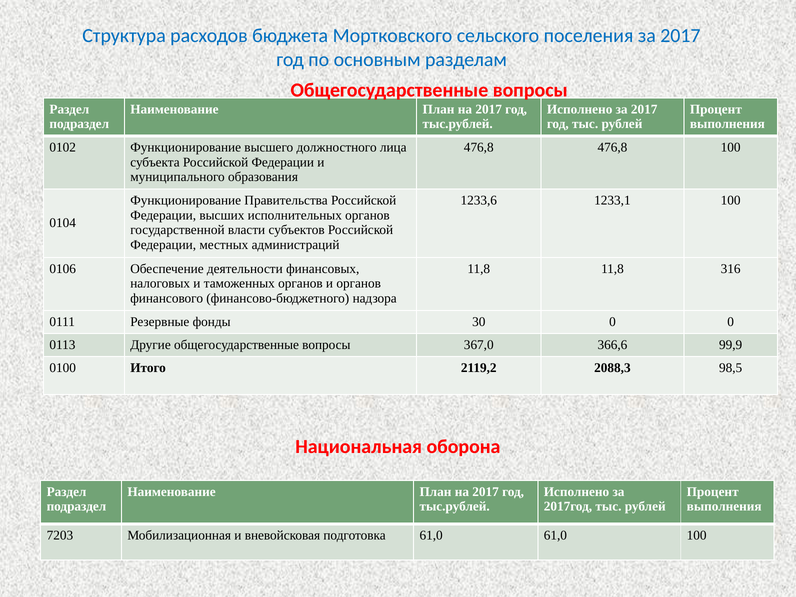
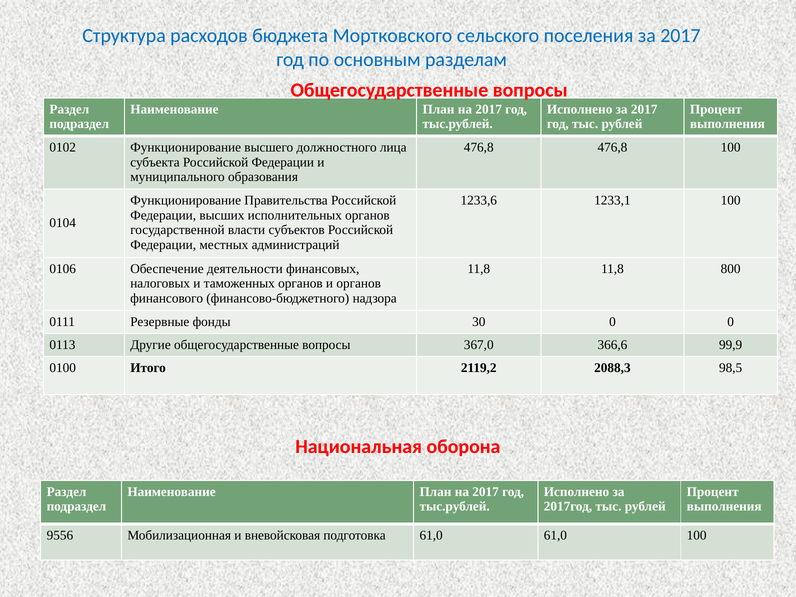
316: 316 -> 800 (731, 269)
7203: 7203 -> 9556 (60, 536)
